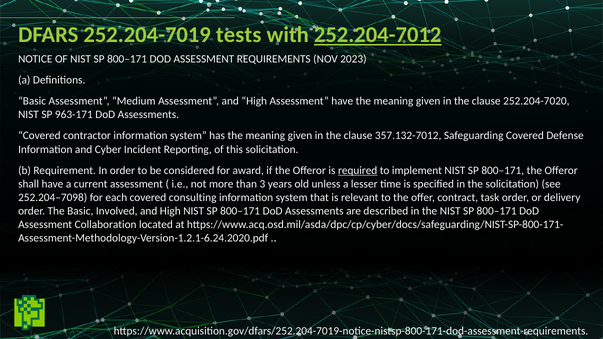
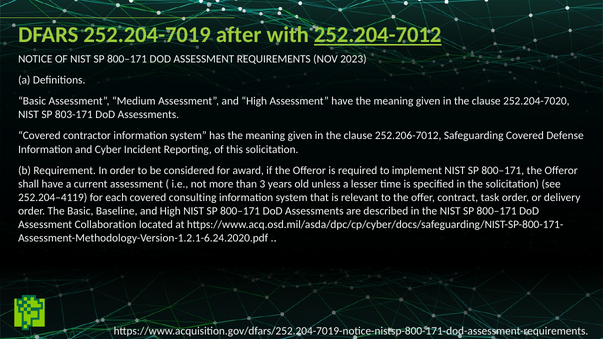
tests: tests -> after (239, 35)
963-171: 963-171 -> 803-171 (74, 115)
357.132-7012: 357.132-7012 -> 252.206-7012 (408, 136)
required underline: present -> none (358, 170)
252.204–7098: 252.204–7098 -> 252.204–4119 (53, 198)
Involved: Involved -> Baseline (117, 211)
